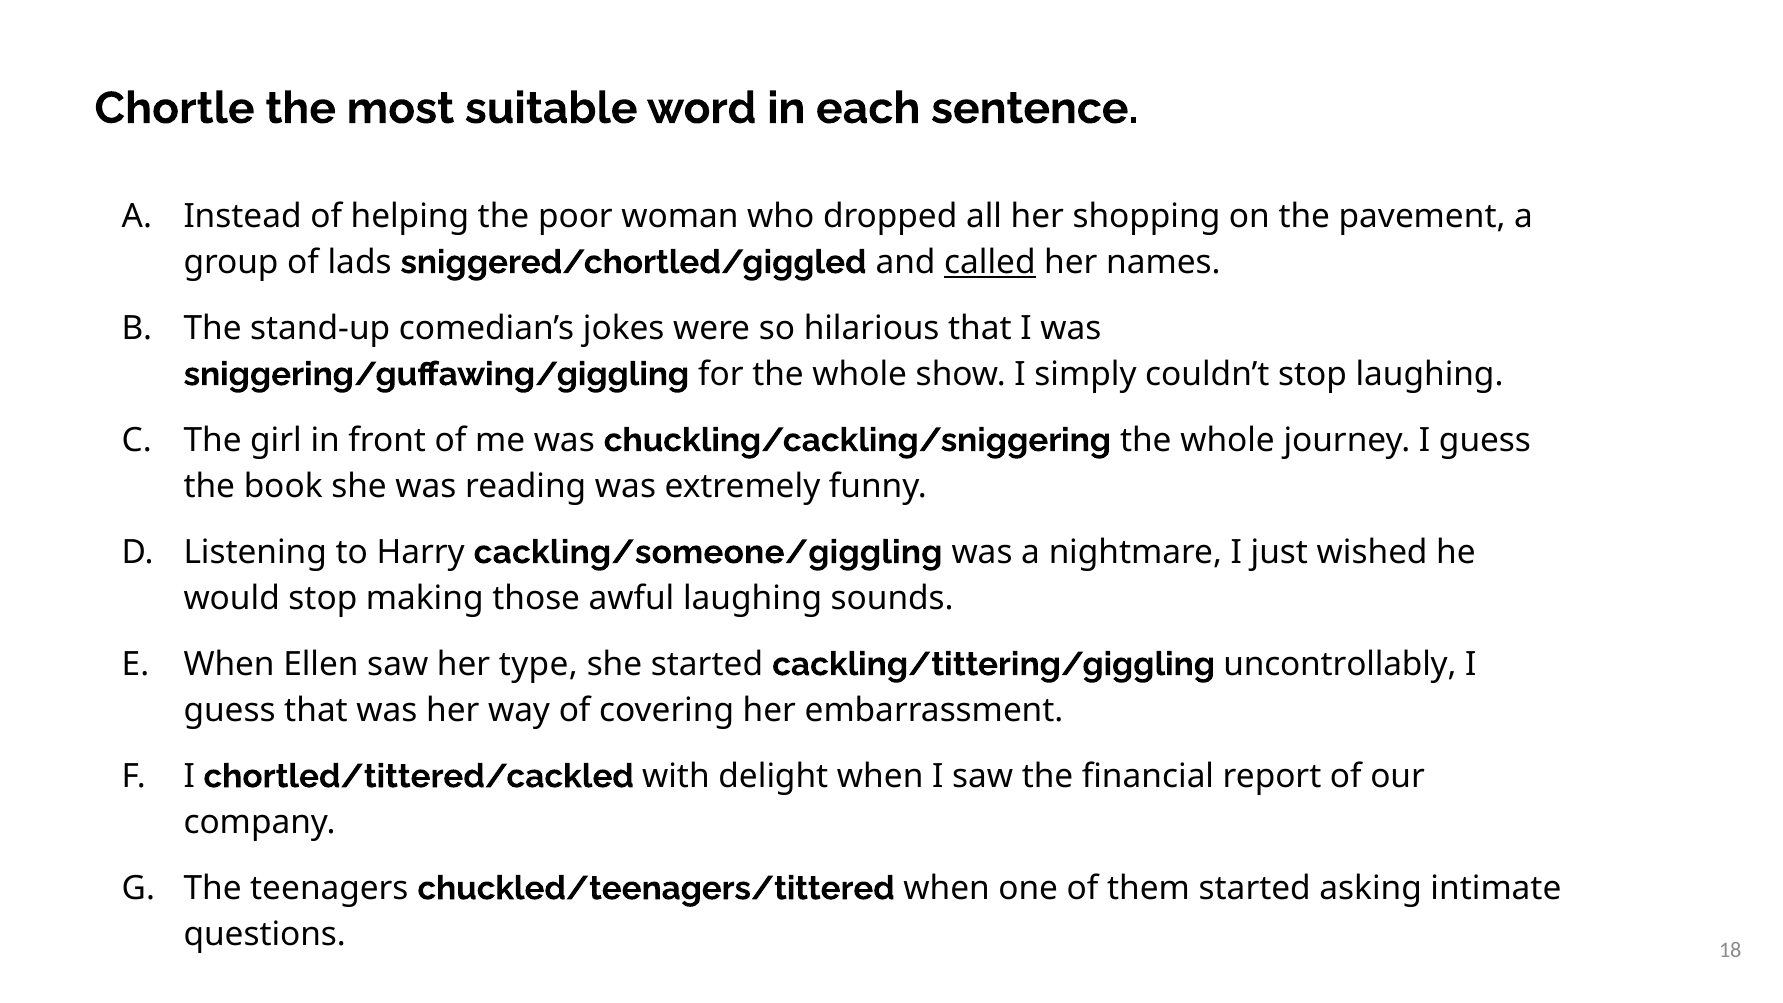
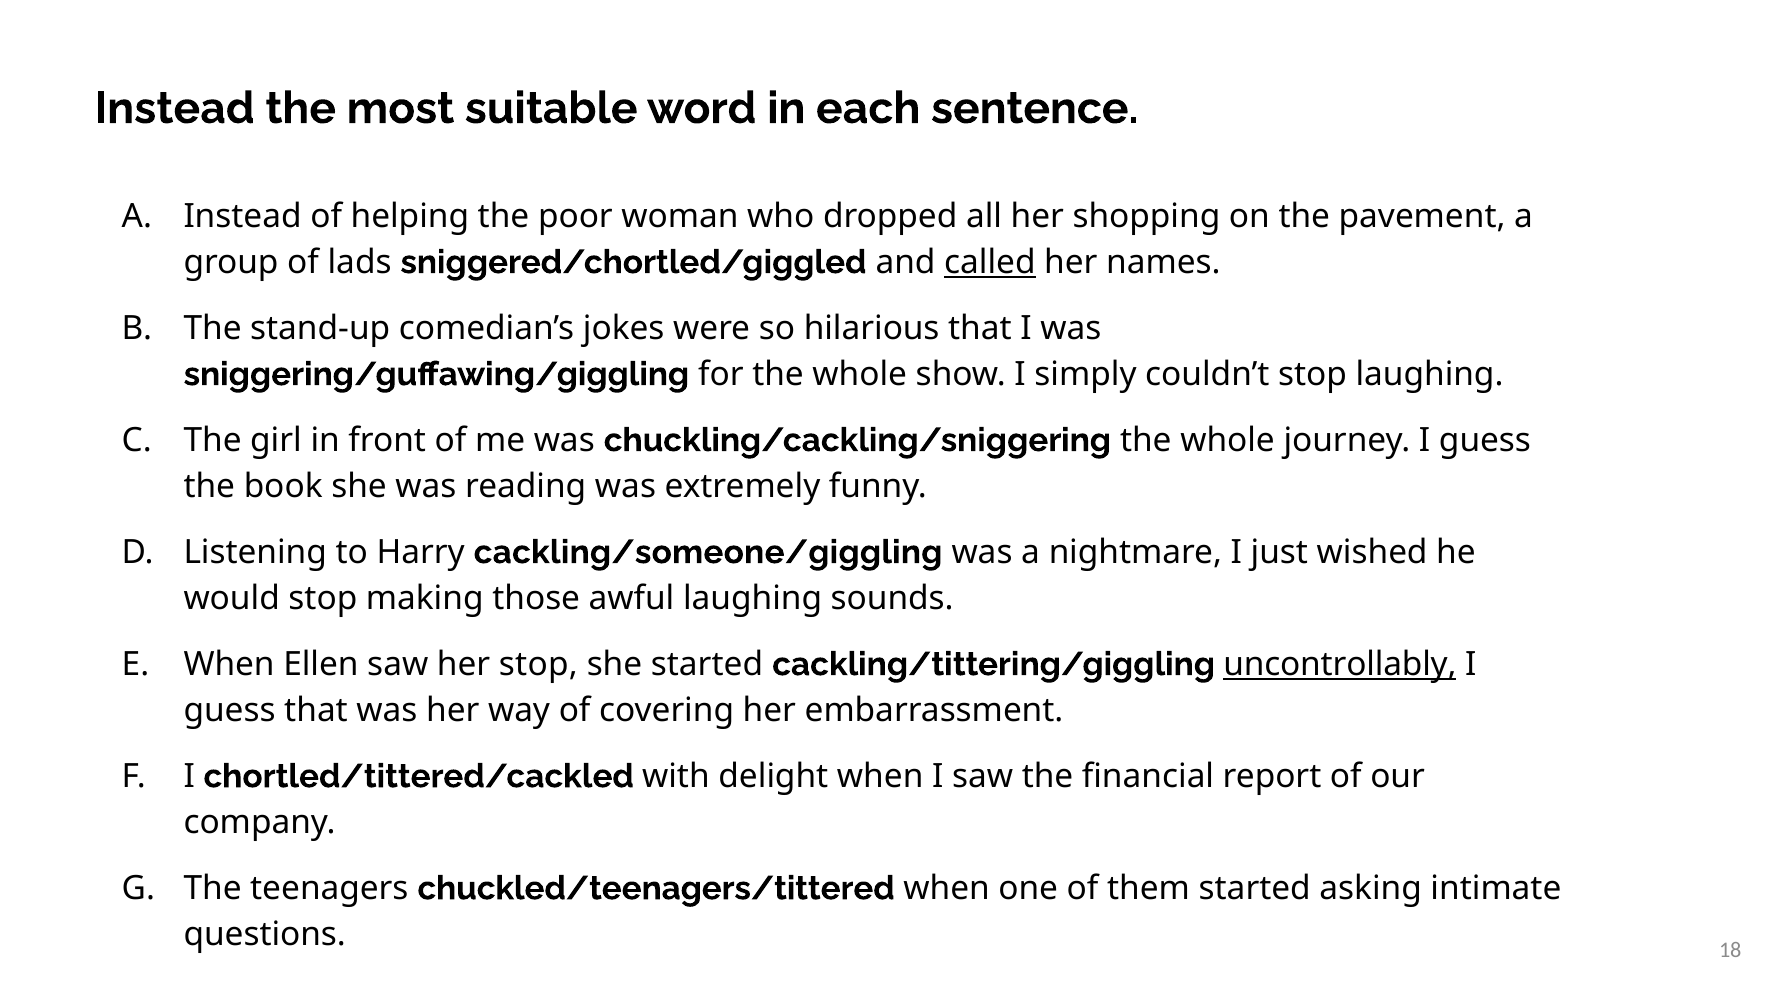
Chortle: Chortle -> Instead (175, 108)
her type: type -> stop (538, 664)
uncontrollably underline: none -> present (1340, 664)
